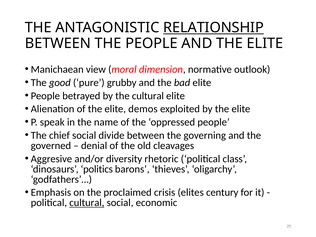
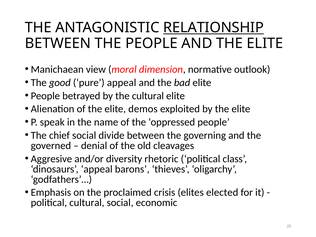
pure grubby: grubby -> appeal (122, 83)
dinosaurs politics: politics -> appeal (97, 169)
century: century -> elected (222, 192)
cultural underline: present -> none (87, 203)
